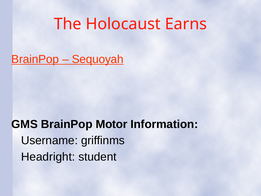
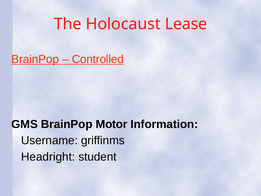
Earns: Earns -> Lease (186, 24)
Sequoyah: Sequoyah -> Controlled (98, 59)
